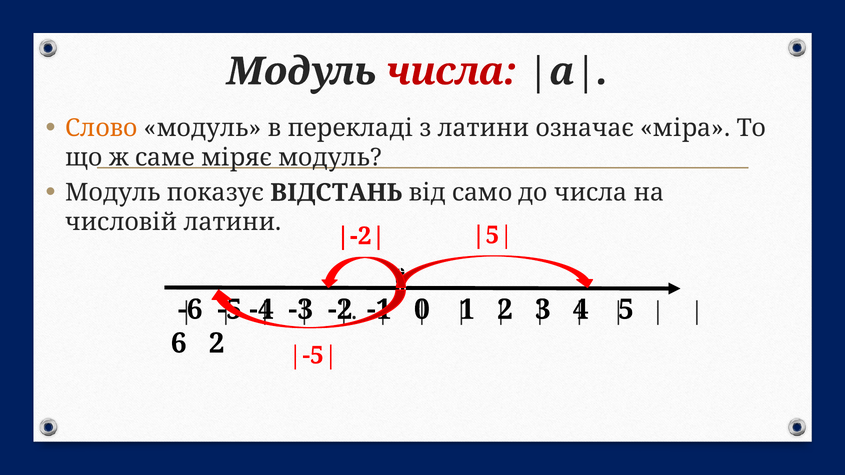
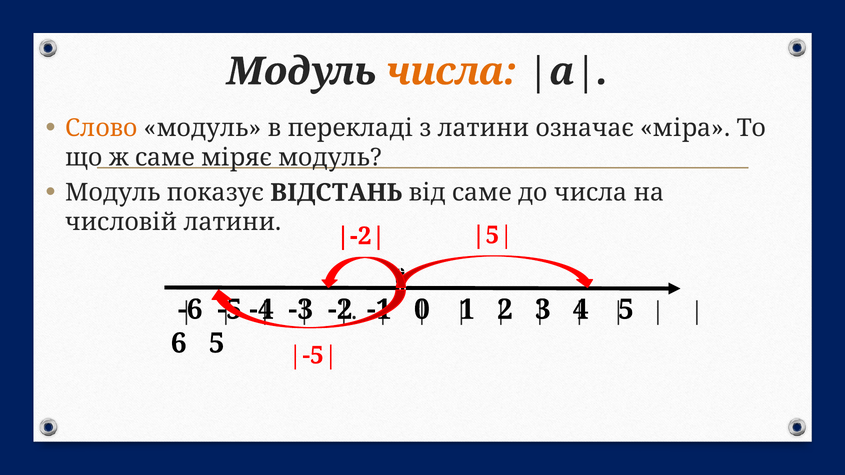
числа colour: red -> orange (452, 72)
від само: само -> саме (482, 193)
6 2: 2 -> 5 (217, 343)
